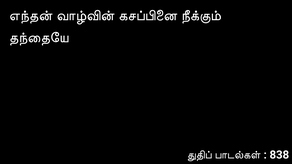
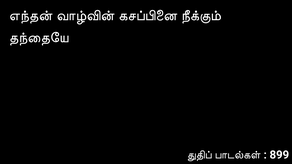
838: 838 -> 899 (279, 155)
